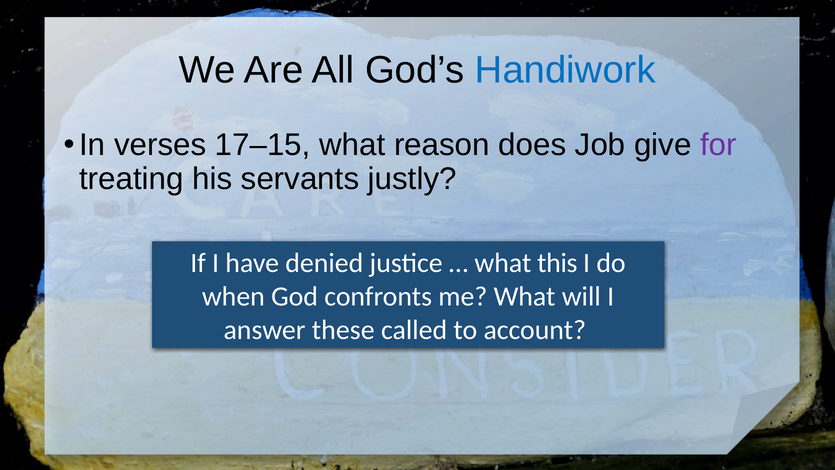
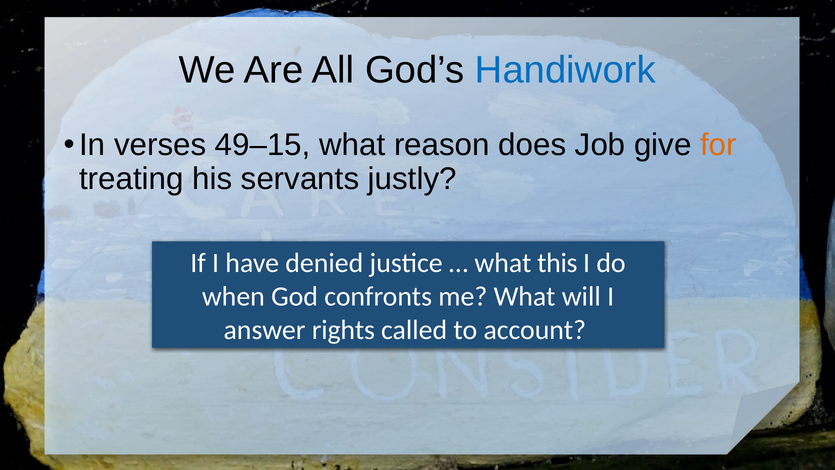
17–15: 17–15 -> 49–15 (263, 145)
for colour: purple -> orange (718, 145)
these: these -> rights (343, 330)
